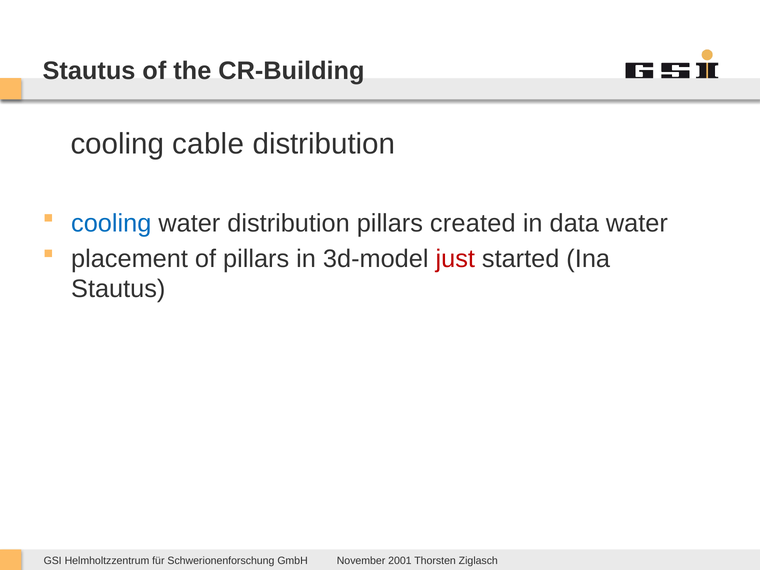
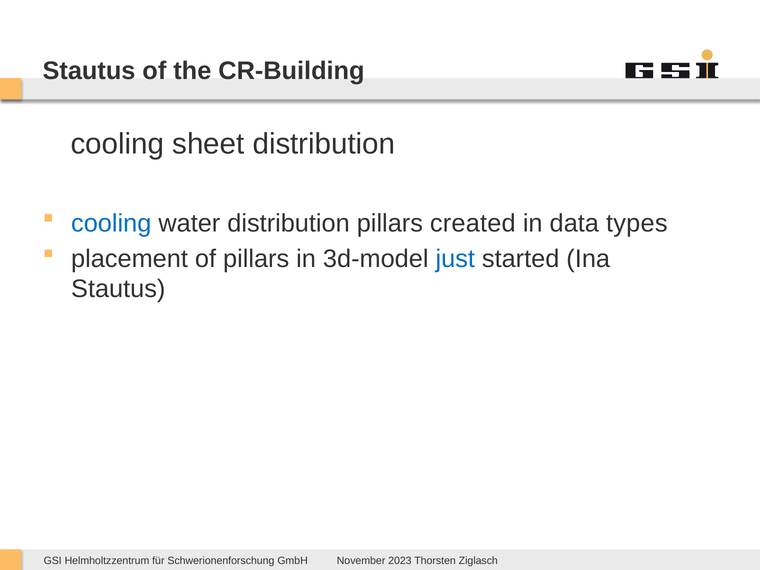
cable: cable -> sheet (208, 144)
data water: water -> types (637, 223)
just colour: red -> blue (455, 259)
2001: 2001 -> 2023 (400, 561)
